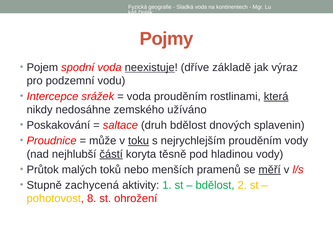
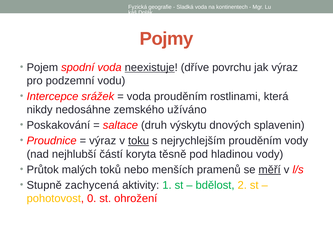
základě: základě -> povrchu (232, 67)
která underline: present -> none (276, 96)
druh bdělost: bdělost -> výskytu (188, 125)
může: může -> výraz (103, 141)
částí underline: present -> none (111, 154)
8: 8 -> 0 (92, 198)
